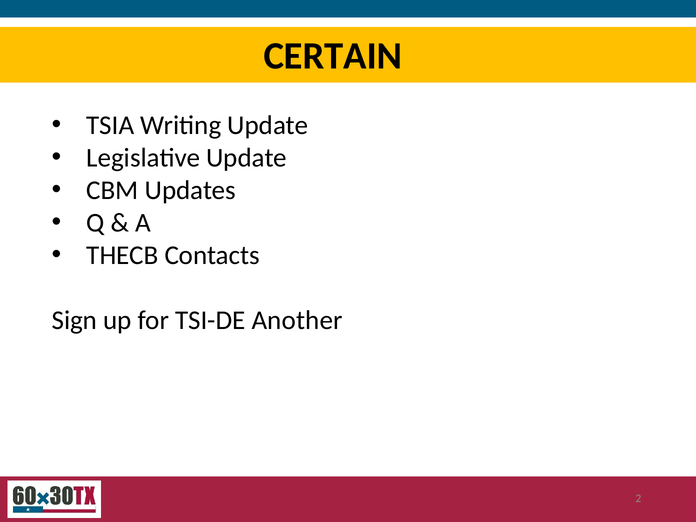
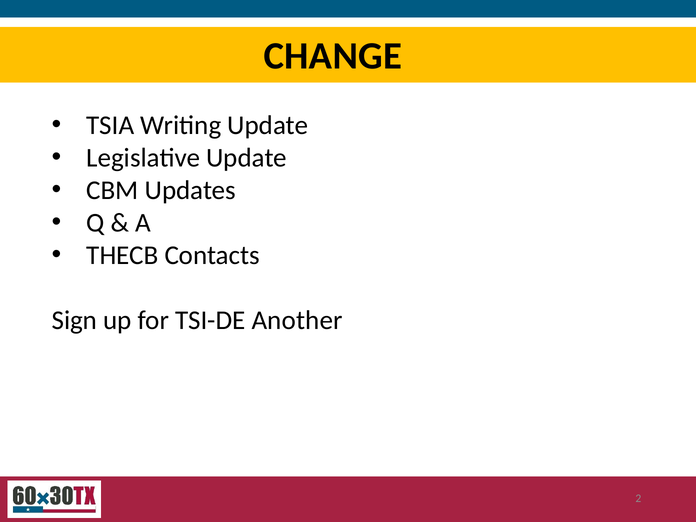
CERTAIN: CERTAIN -> CHANGE (333, 56)
